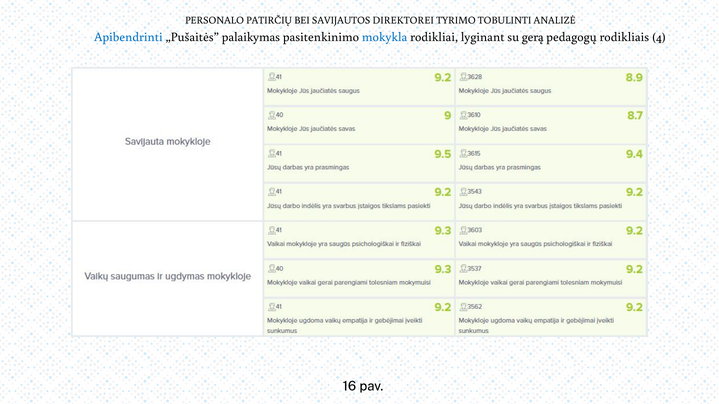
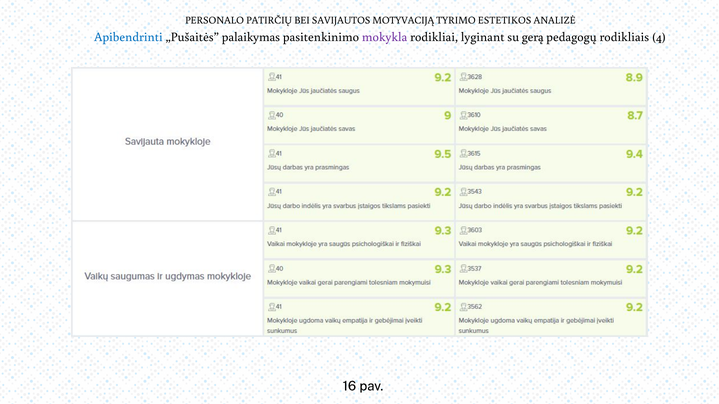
DIREKTOREI: DIREKTOREI -> MOTYVACIJĄ (403, 20)
TOBULINTI: TOBULINTI -> ESTETIKOS (505, 20)
mokykla colour: blue -> purple (385, 37)
